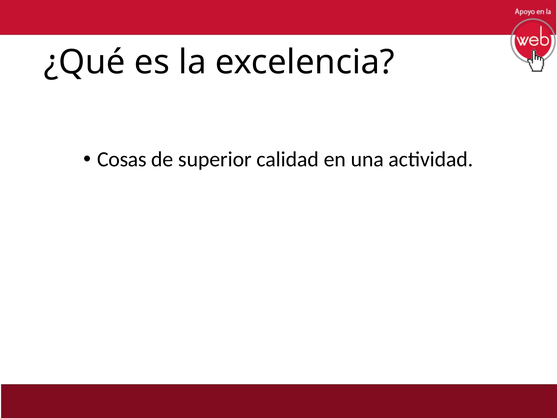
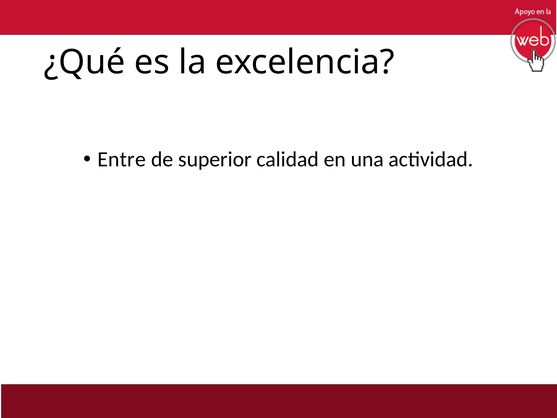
Cosas: Cosas -> Entre (122, 159)
